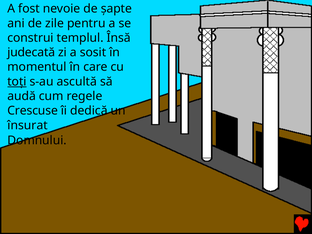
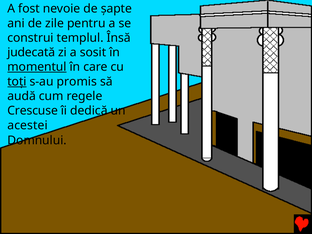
momentul underline: none -> present (37, 67)
ascultă: ascultă -> promis (77, 82)
însurat: însurat -> acestei (28, 125)
